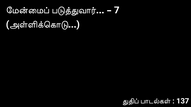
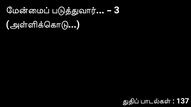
7: 7 -> 3 (117, 10)
